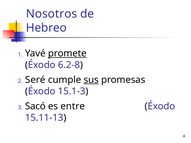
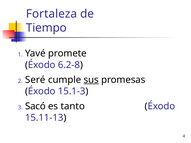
Nosotros: Nosotros -> Fortaleza (52, 14)
Hebreo: Hebreo -> Tiempo (46, 28)
promete underline: present -> none (67, 54)
entre: entre -> tanto (73, 106)
